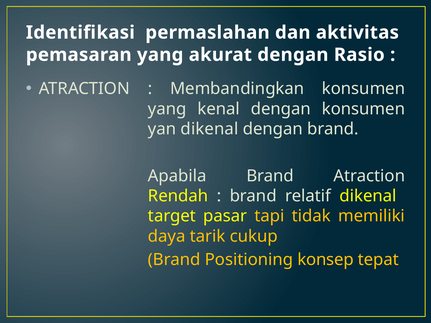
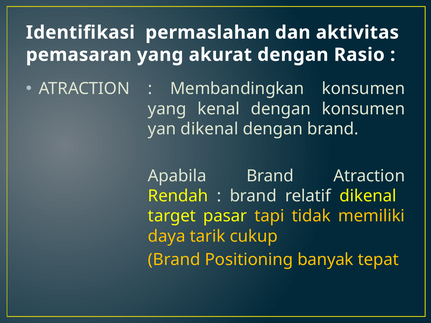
konsep: konsep -> banyak (326, 260)
